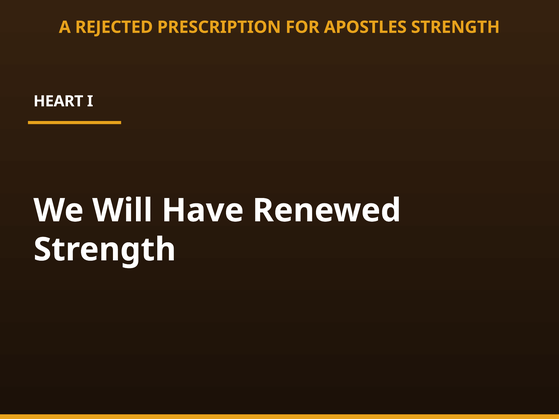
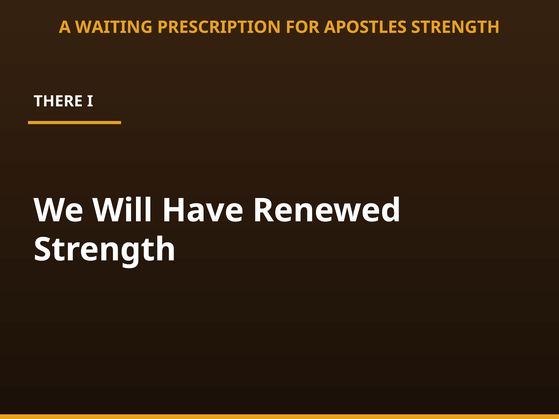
REJECTED: REJECTED -> WAITING (114, 27)
HEART: HEART -> THERE (58, 101)
